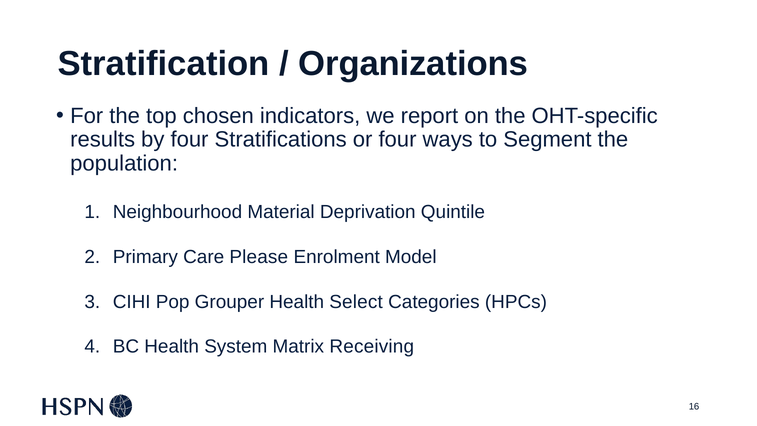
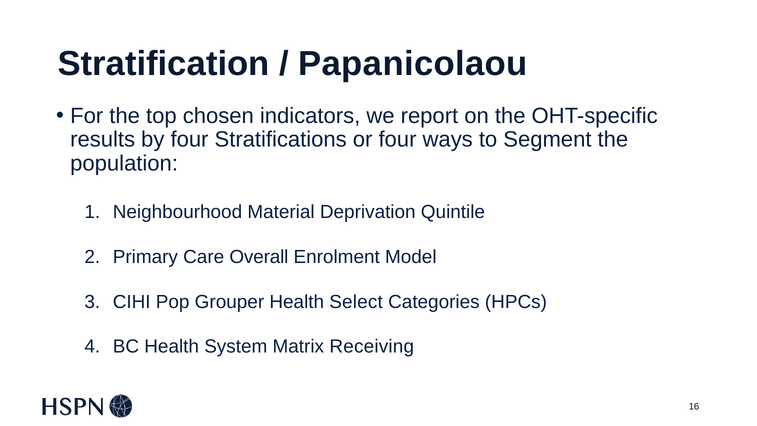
Organizations: Organizations -> Papanicolaou (413, 64)
Please: Please -> Overall (259, 257)
